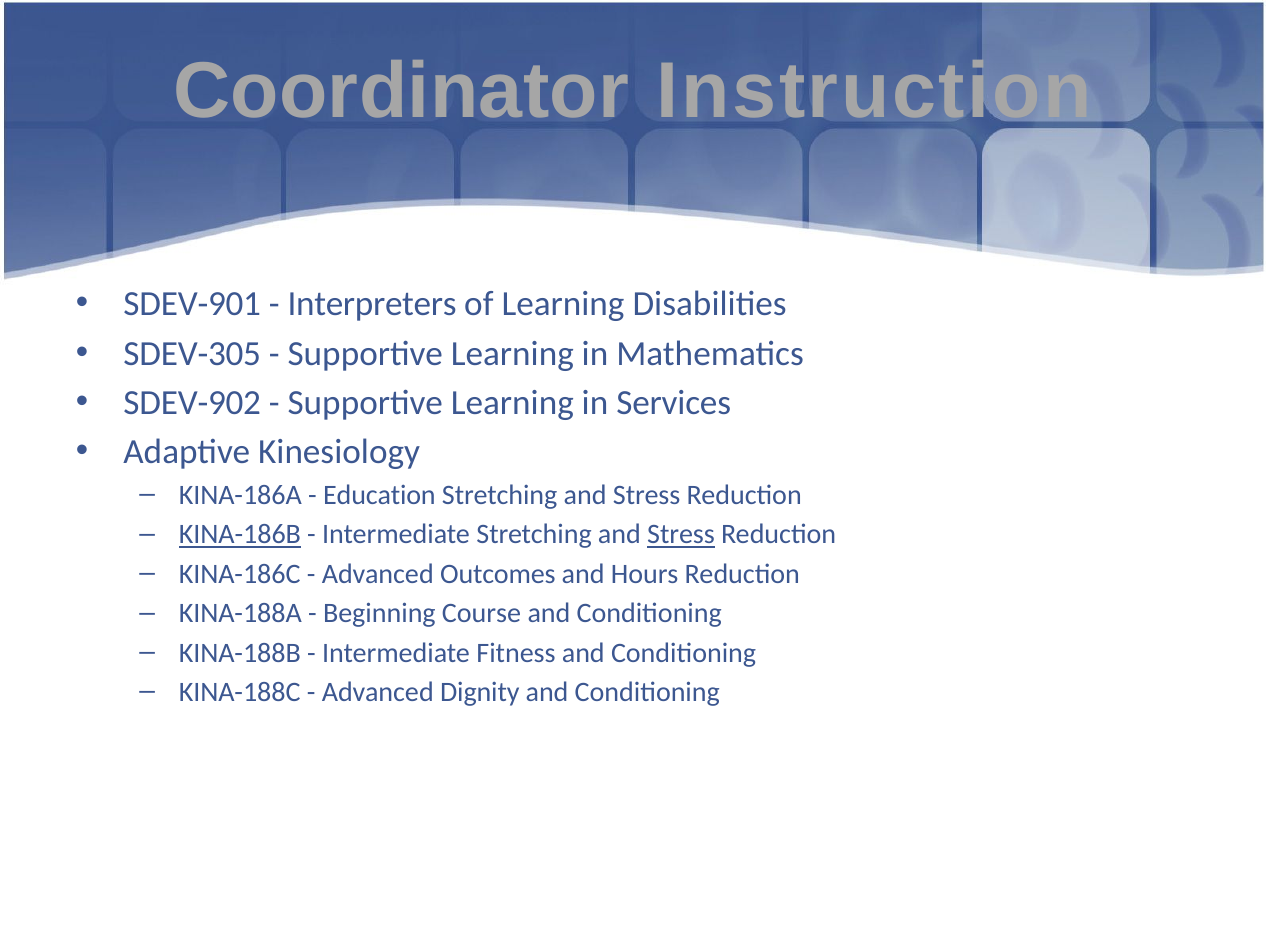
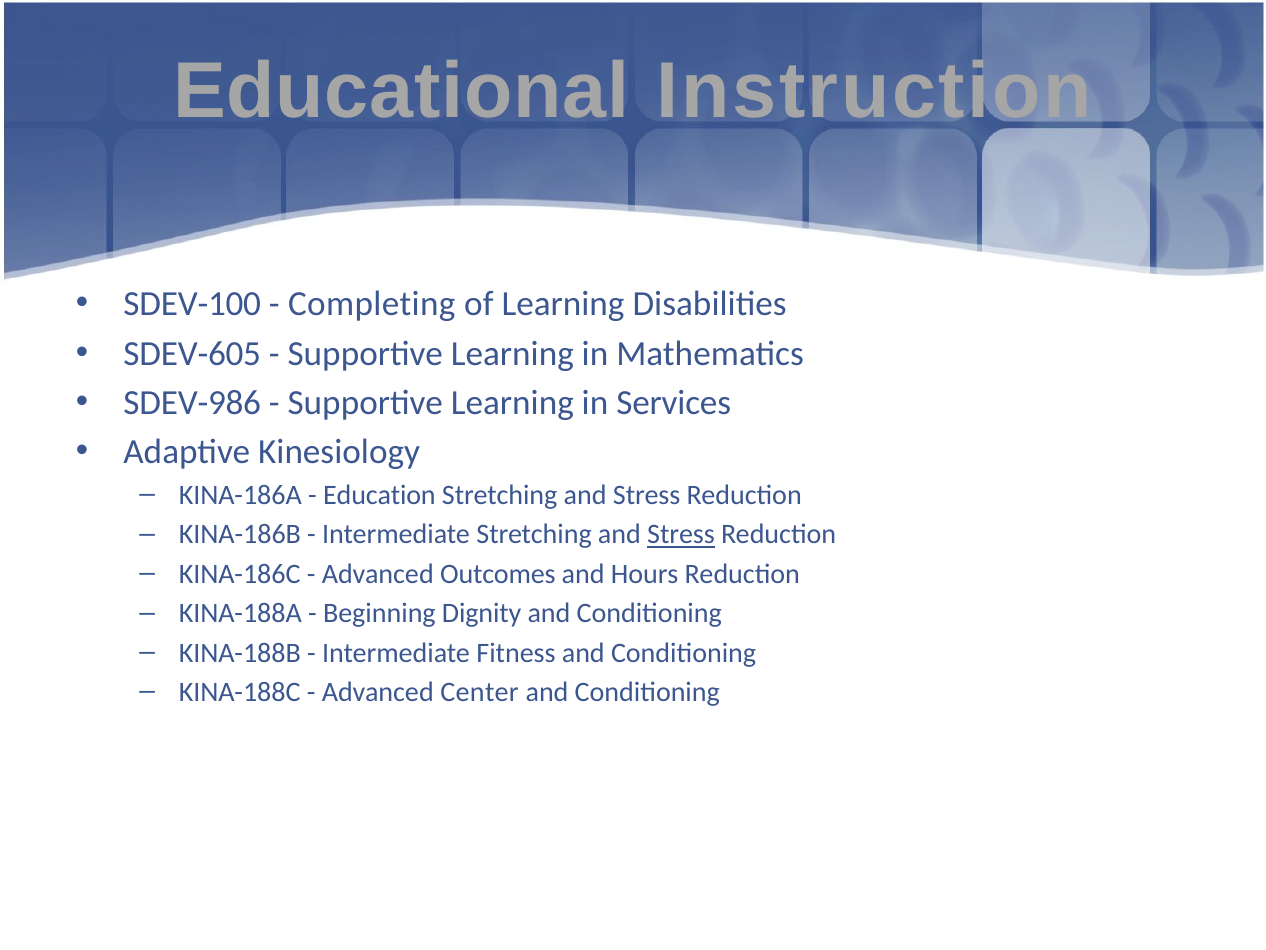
Coordinator: Coordinator -> Educational (401, 91)
SDEV-901: SDEV-901 -> SDEV-100 (192, 304)
Interpreters: Interpreters -> Completing (372, 304)
SDEV-305: SDEV-305 -> SDEV-605 (192, 353)
SDEV-902: SDEV-902 -> SDEV-986 (192, 403)
KINA-186B underline: present -> none (240, 534)
Course: Course -> Dignity (482, 613)
Dignity: Dignity -> Center (480, 692)
